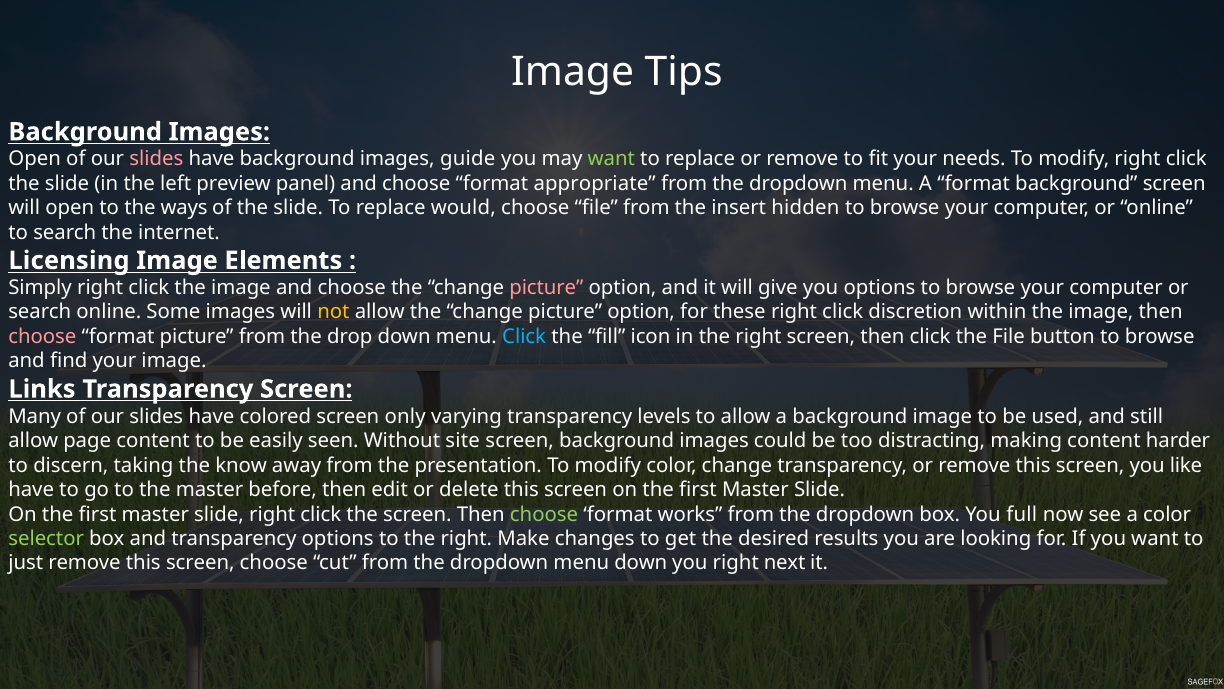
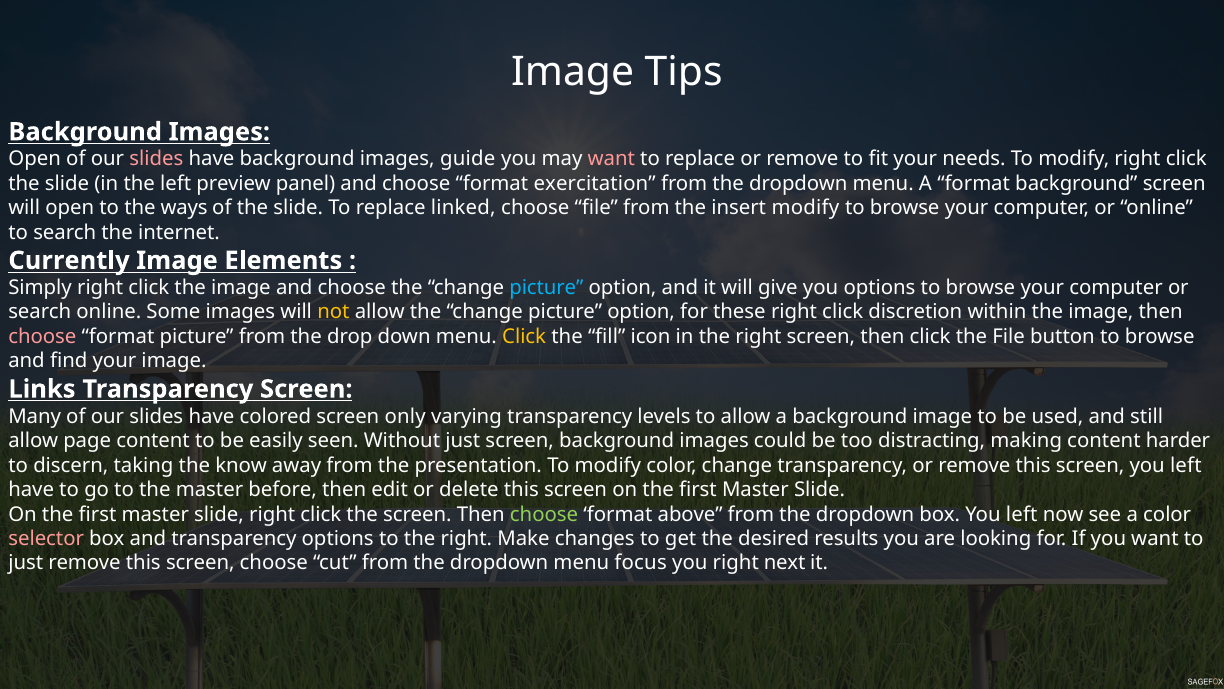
want colour: light green -> pink (611, 159)
appropriate: appropriate -> exercitation (595, 184)
would: would -> linked (463, 208)
insert hidden: hidden -> modify (805, 208)
Licensing: Licensing -> Currently (69, 260)
picture colour: pink -> light blue (546, 288)
Click colour: light blue -> yellow (524, 336)
Without site: site -> just (463, 440)
screen you like: like -> left (1186, 465)
works: works -> above (690, 514)
box You full: full -> left (1022, 514)
selector colour: light green -> pink (46, 538)
menu down: down -> focus (641, 563)
